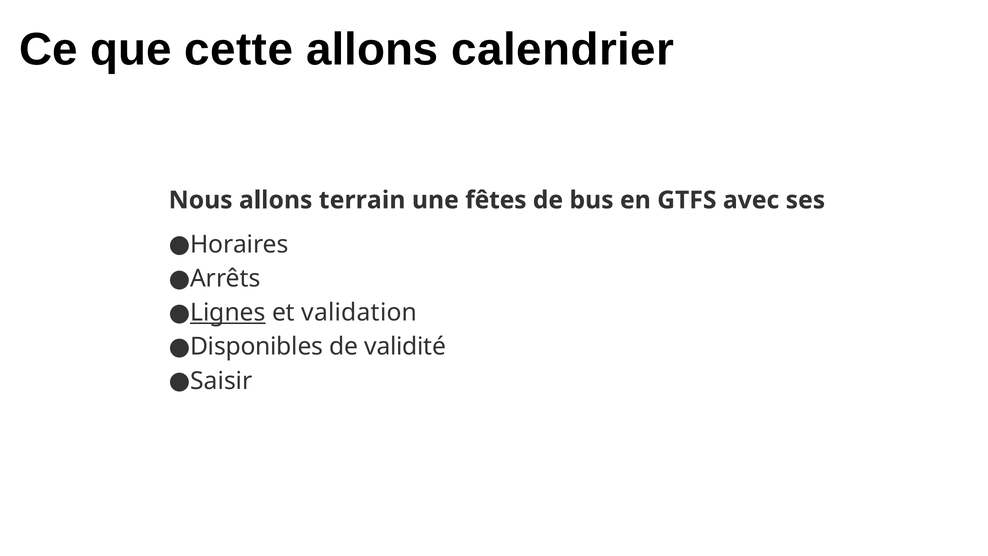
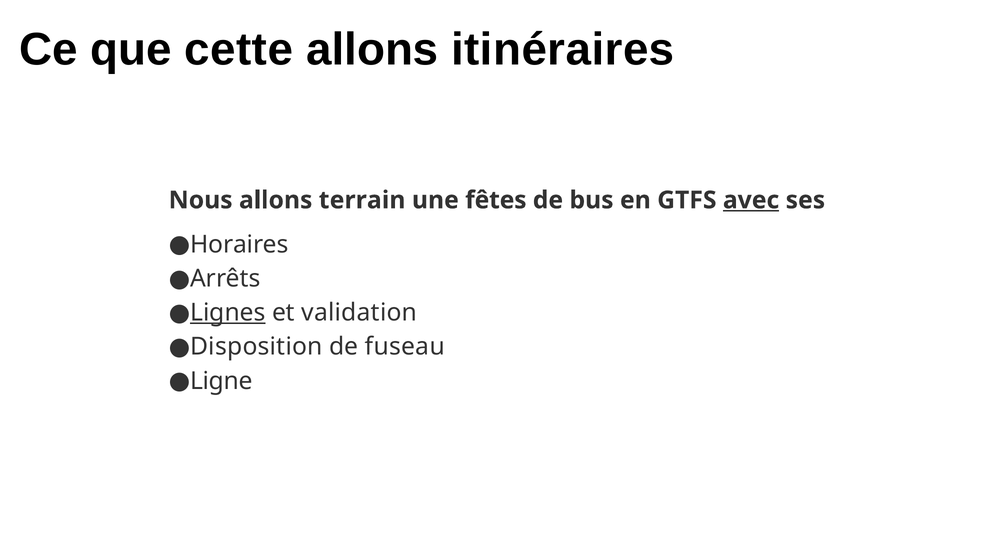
calendrier: calendrier -> itinéraires (563, 50)
avec underline: none -> present (751, 200)
Disponibles: Disponibles -> Disposition (256, 347)
validité: validité -> fuseau (405, 347)
Saisir: Saisir -> Ligne (222, 381)
